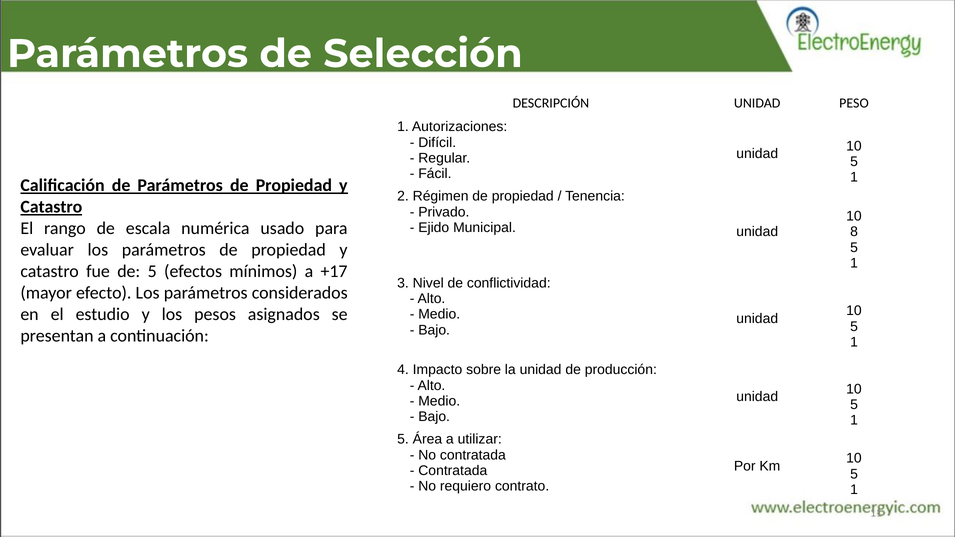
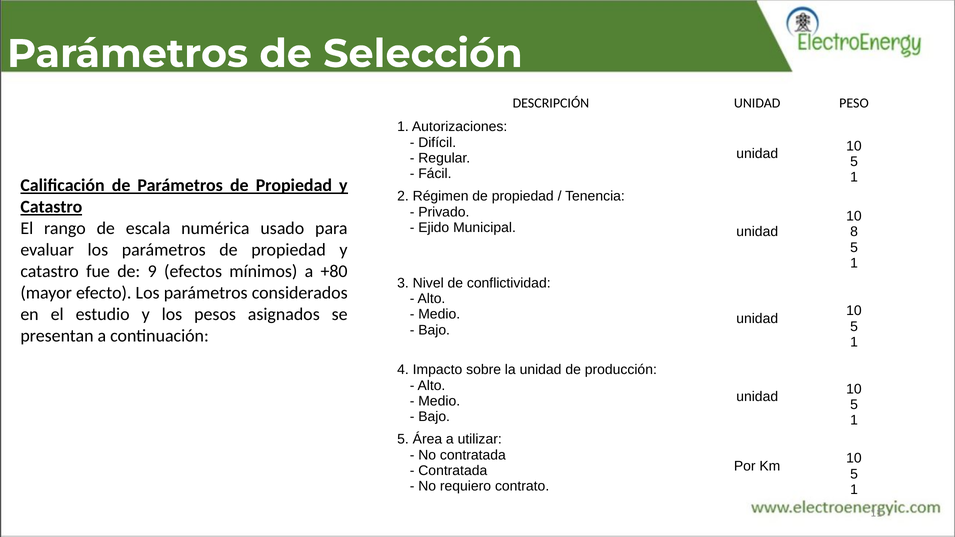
de 5: 5 -> 9 (152, 271)
+17: +17 -> +80 (334, 271)
